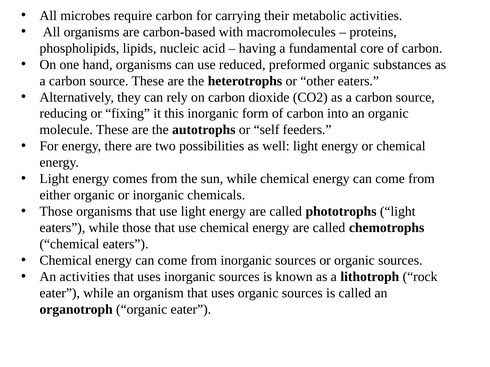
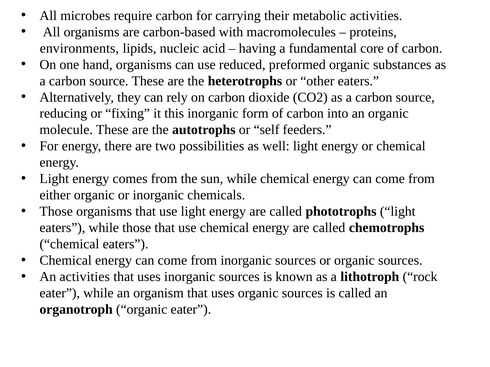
phospholipids: phospholipids -> environments (79, 48)
